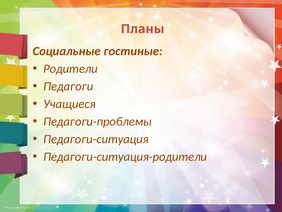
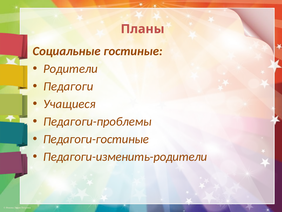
Педагоги-ситуация: Педагоги-ситуация -> Педагоги-гостиные (96, 139)
Педагоги-ситуация-родители: Педагоги-ситуация-родители -> Педагоги-изменить-родители (125, 156)
